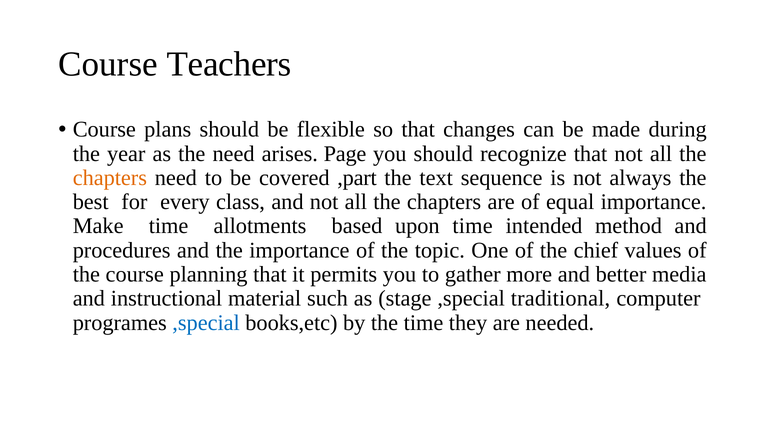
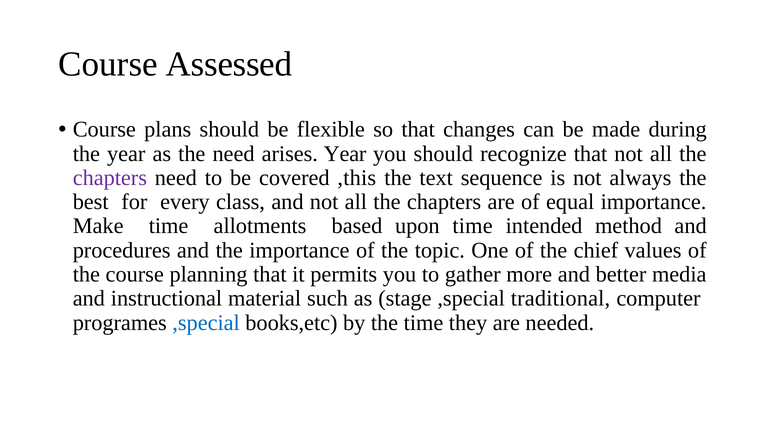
Teachers: Teachers -> Assessed (229, 64)
arises Page: Page -> Year (345, 154)
chapters colour: orange -> purple (110, 178)
,part: ,part -> ,this (357, 178)
